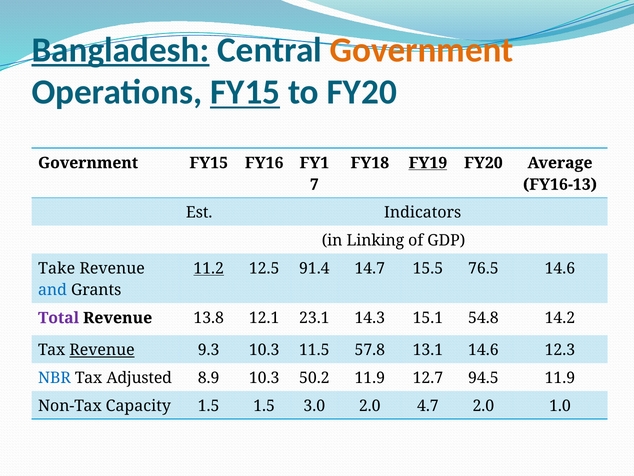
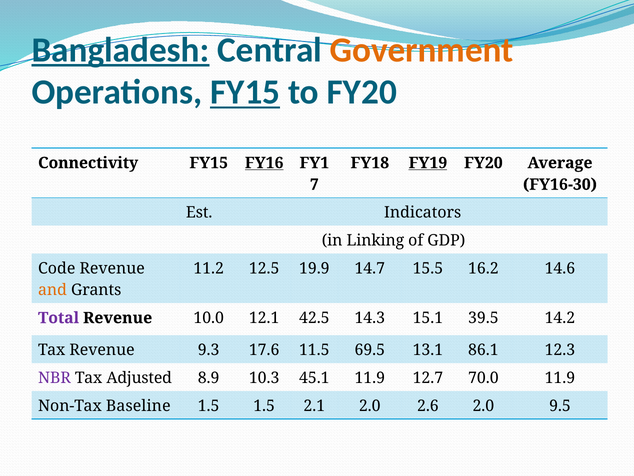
Government: Government -> Connectivity (88, 163)
FY16 underline: none -> present (264, 163)
FY16-13: FY16-13 -> FY16-30 (560, 184)
Take: Take -> Code (57, 268)
11.2 underline: present -> none (209, 268)
91.4: 91.4 -> 19.9 (314, 268)
76.5: 76.5 -> 16.2 (483, 268)
and colour: blue -> orange (52, 290)
13.8: 13.8 -> 10.0 (209, 318)
23.1: 23.1 -> 42.5 (314, 318)
54.8: 54.8 -> 39.5 (483, 318)
Revenue underline: present -> none (102, 350)
9.3 10.3: 10.3 -> 17.6 (264, 350)
57.8: 57.8 -> 69.5 (370, 350)
13.1 14.6: 14.6 -> 86.1 (483, 350)
NBR colour: blue -> purple (54, 378)
50.2: 50.2 -> 45.1 (314, 378)
94.5: 94.5 -> 70.0 (483, 378)
Capacity: Capacity -> Baseline (138, 406)
3.0: 3.0 -> 2.1 (314, 406)
4.7: 4.7 -> 2.6 (428, 406)
1.0: 1.0 -> 9.5 (560, 406)
